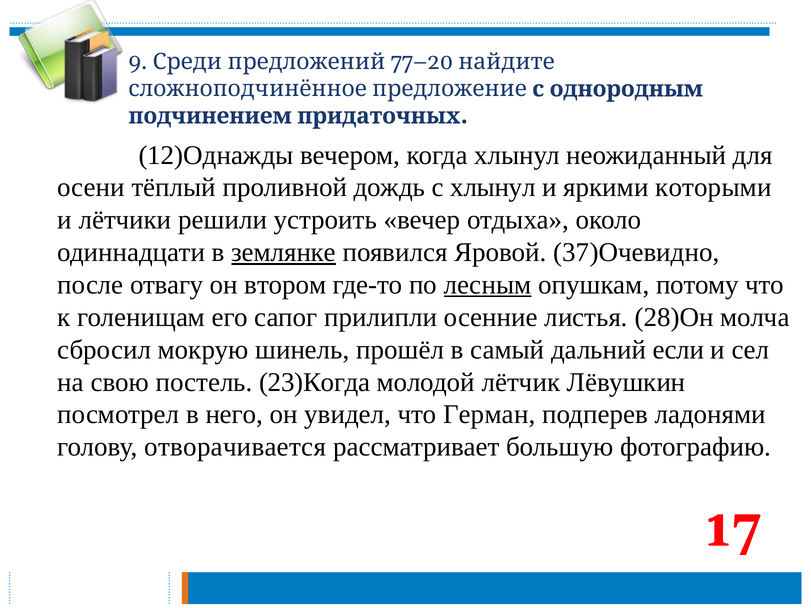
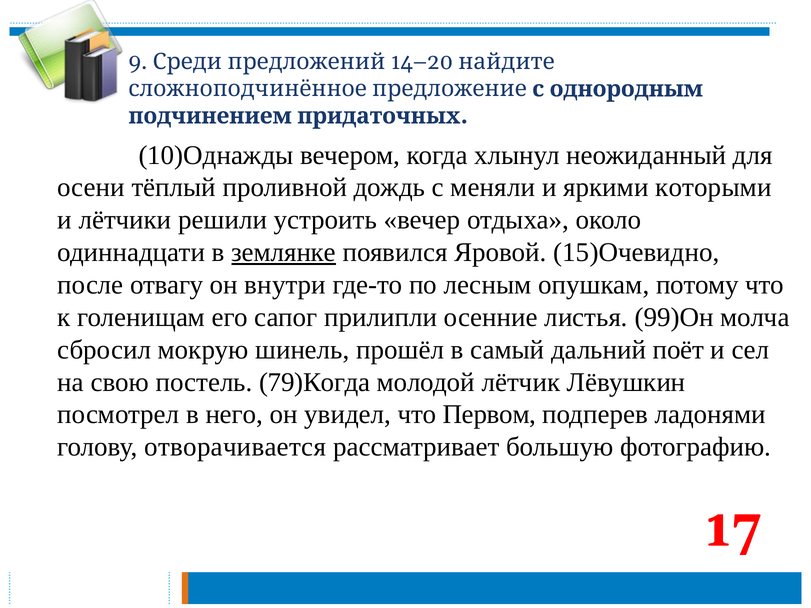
77–20: 77–20 -> 14–20 (422, 62)
12)Однажды: 12)Однажды -> 10)Однажды (216, 155)
с хлынул: хлынул -> меняли (493, 188)
37)Очевидно: 37)Очевидно -> 15)Очевидно (636, 252)
втором: втором -> внутри (285, 285)
лесным underline: present -> none (488, 285)
28)Он: 28)Он -> 99)Он (674, 317)
если: если -> поёт (678, 350)
23)Когда: 23)Когда -> 79)Когда (315, 382)
Герман: Герман -> Первом (489, 415)
